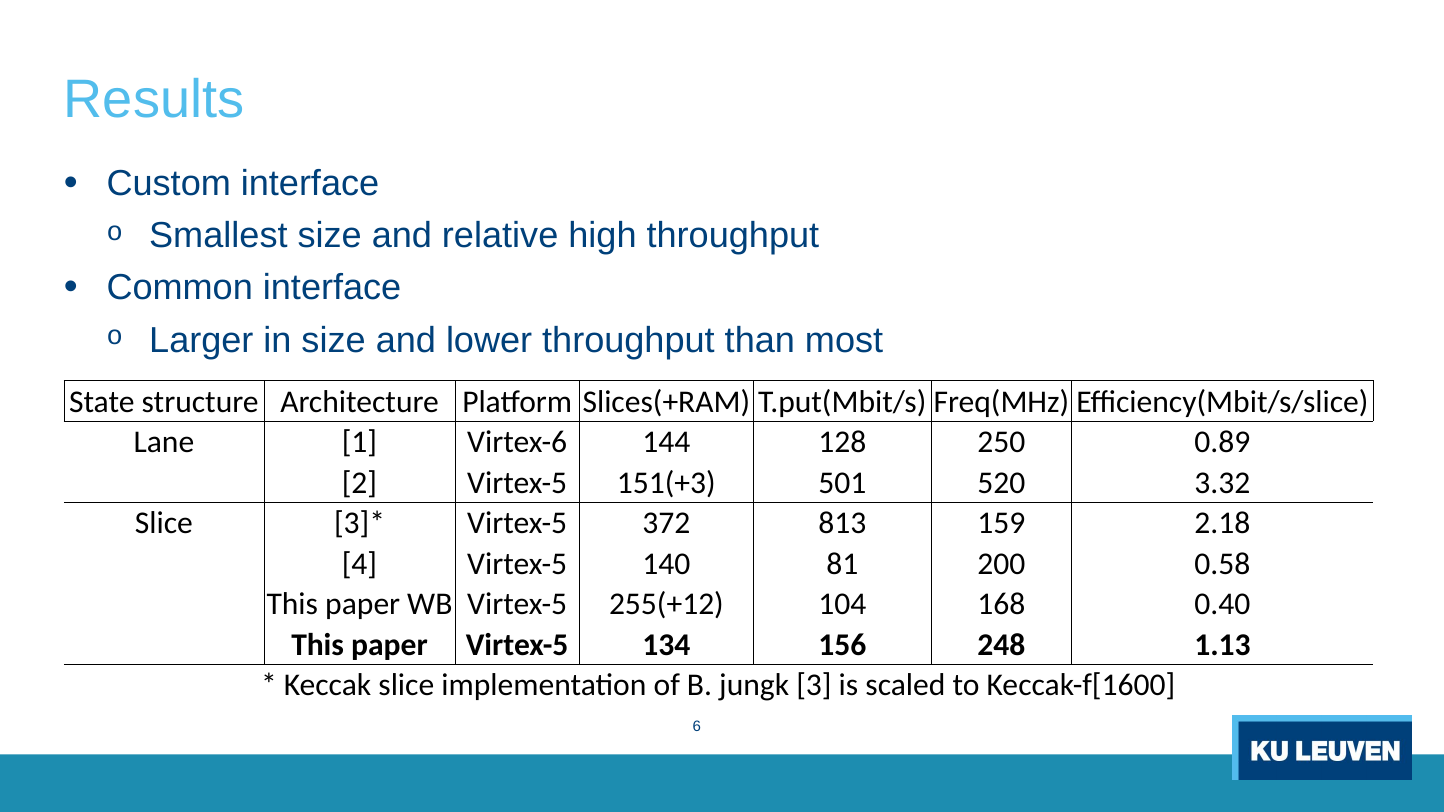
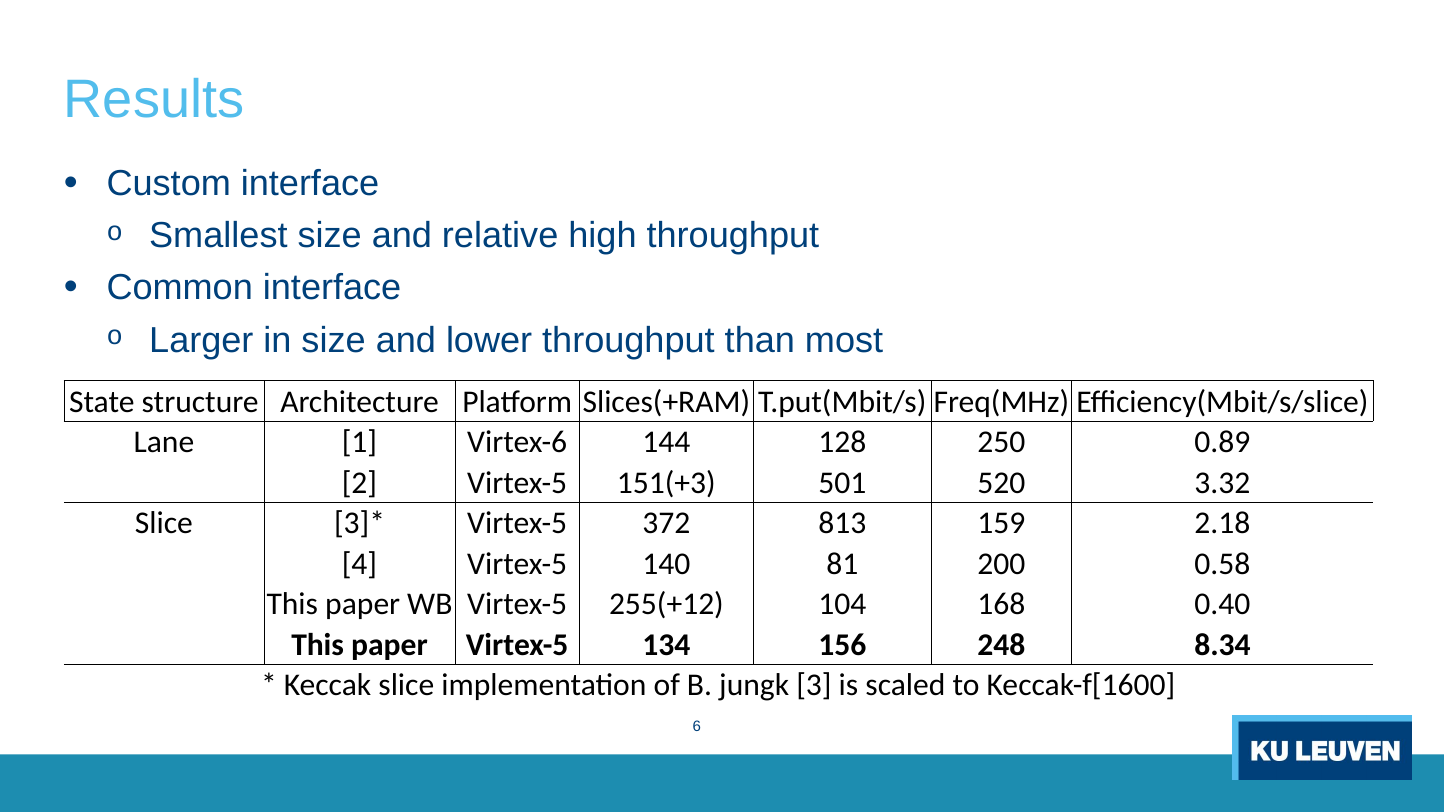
1.13: 1.13 -> 8.34 (1222, 645)
